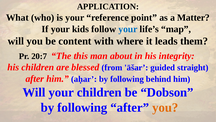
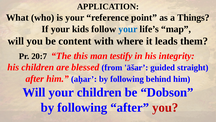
Matter: Matter -> Things (193, 18)
about: about -> testify (121, 56)
you colour: orange -> red (165, 107)
